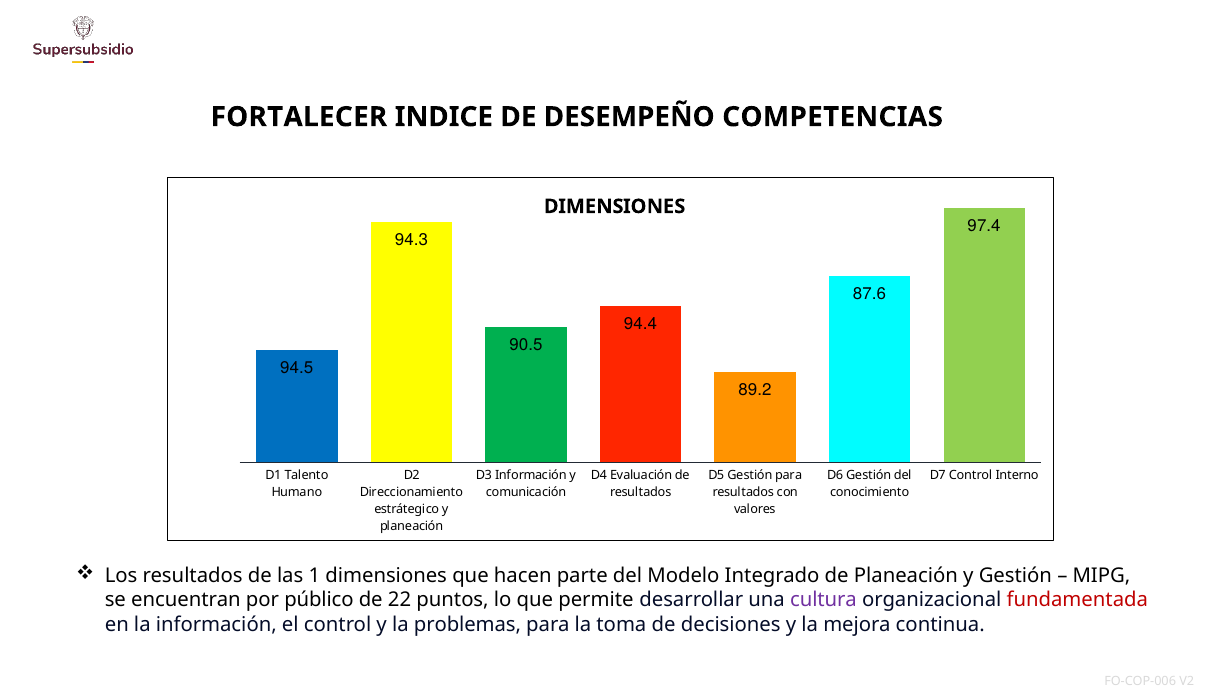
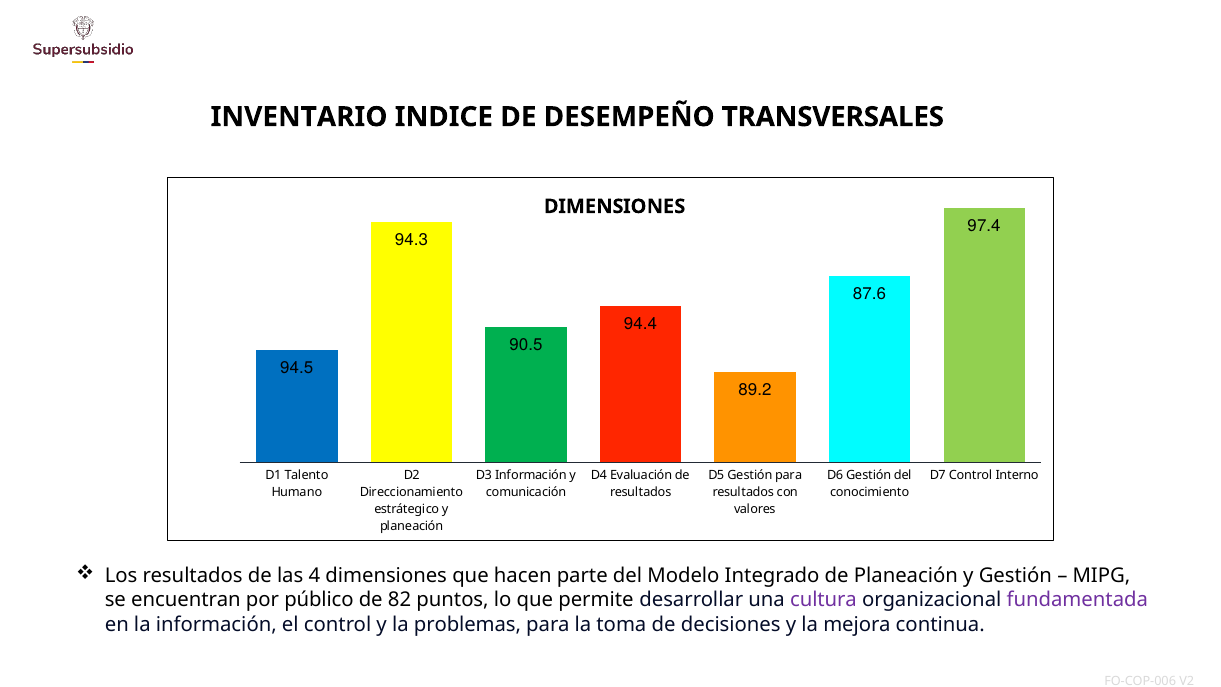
FORTALECER: FORTALECER -> INVENTARIO (299, 117)
COMPETENCIAS: COMPETENCIAS -> TRANSVERSALES (833, 117)
1: 1 -> 4 (314, 576)
22: 22 -> 82 (400, 600)
fundamentada colour: red -> purple (1077, 600)
